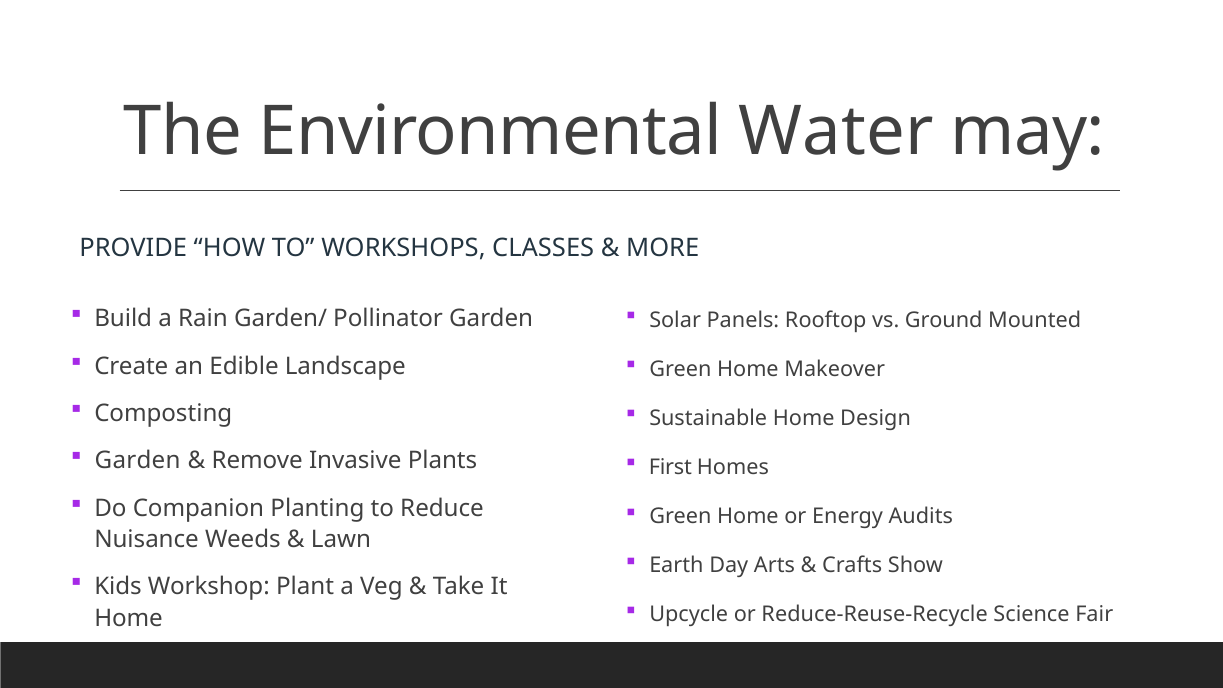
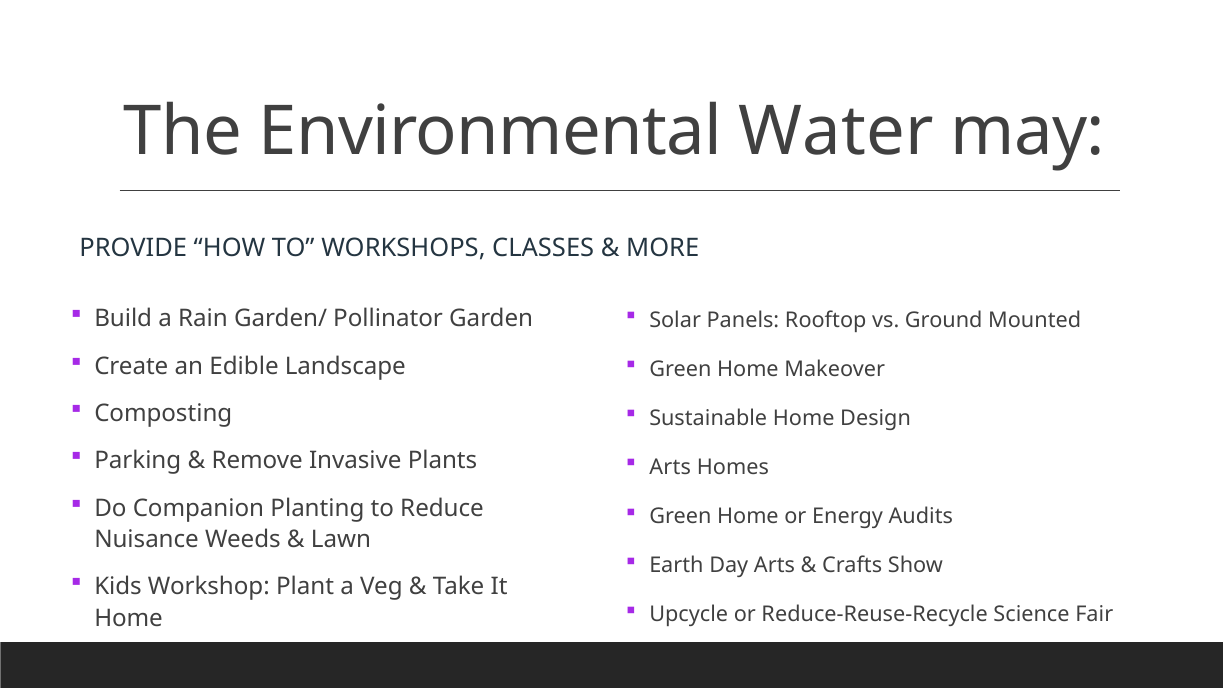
Garden: Garden -> Parking (138, 461)
First: First -> Arts (670, 467)
